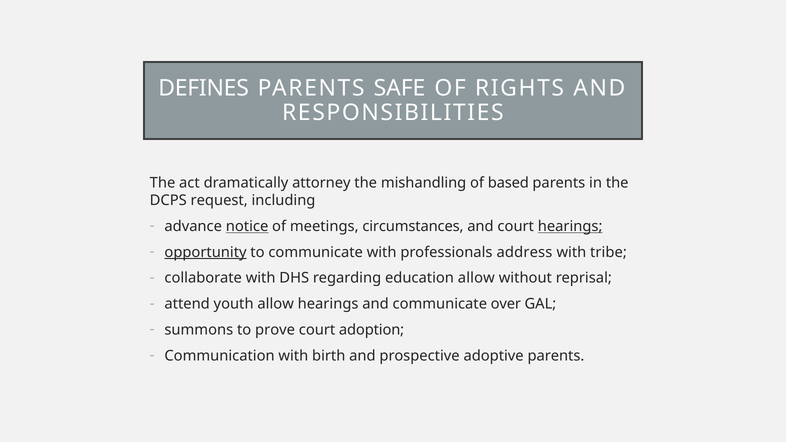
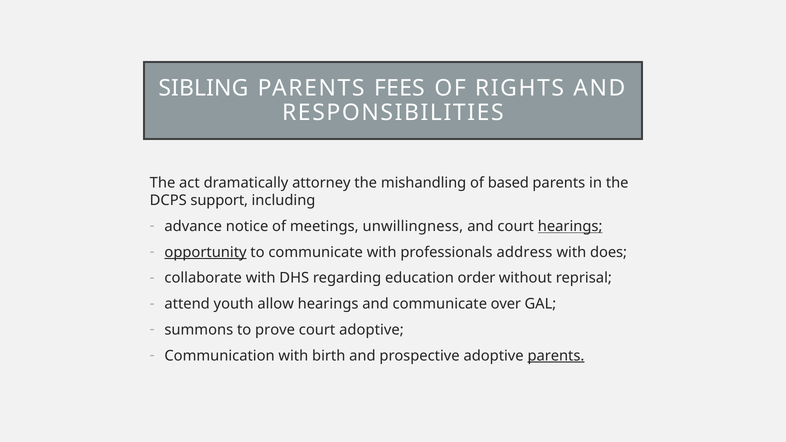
DEFINES: DEFINES -> SIBLING (203, 88)
SAFE: SAFE -> FEES (399, 88)
request: request -> support (219, 201)
notice underline: present -> none (247, 226)
circumstances: circumstances -> unwillingness (413, 226)
tribe: tribe -> does (609, 252)
education allow: allow -> order (476, 278)
court adoption: adoption -> adoptive (371, 330)
parents underline: none -> present (556, 356)
